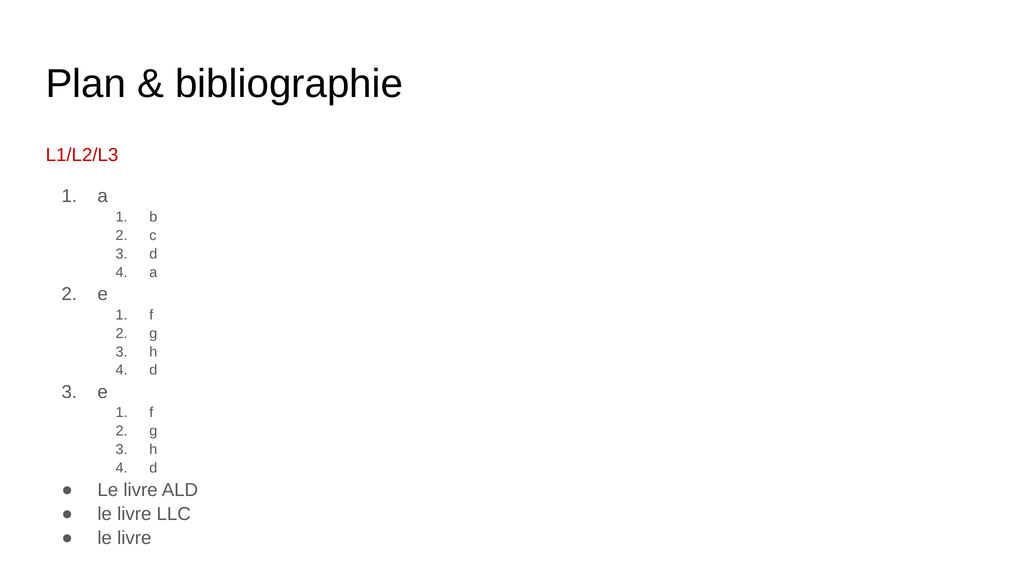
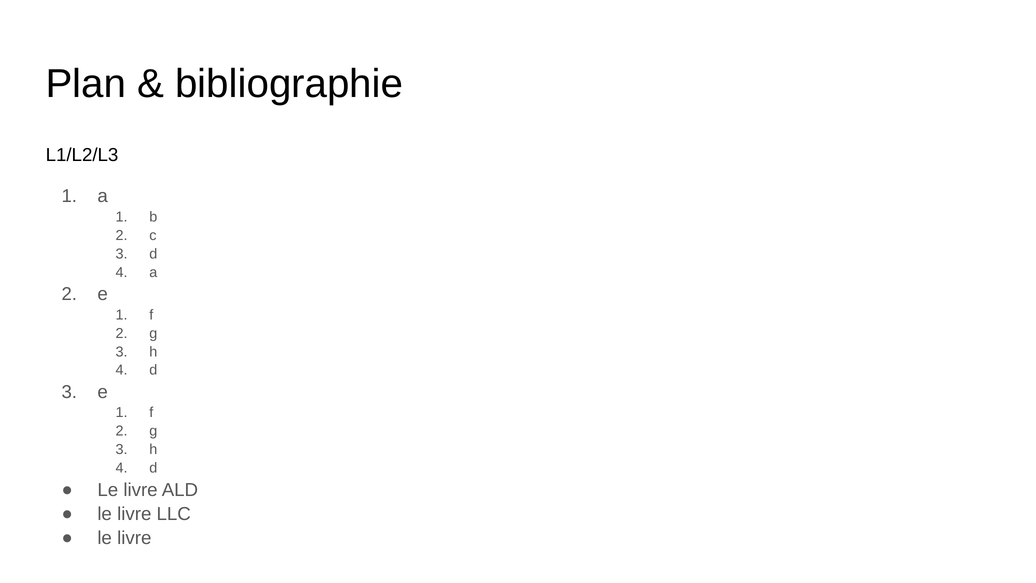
L1/L2/L3 colour: red -> black (82, 155)
